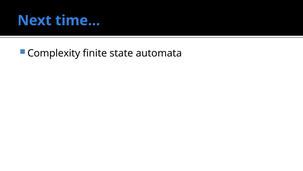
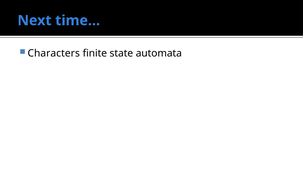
Complexity: Complexity -> Characters (54, 53)
